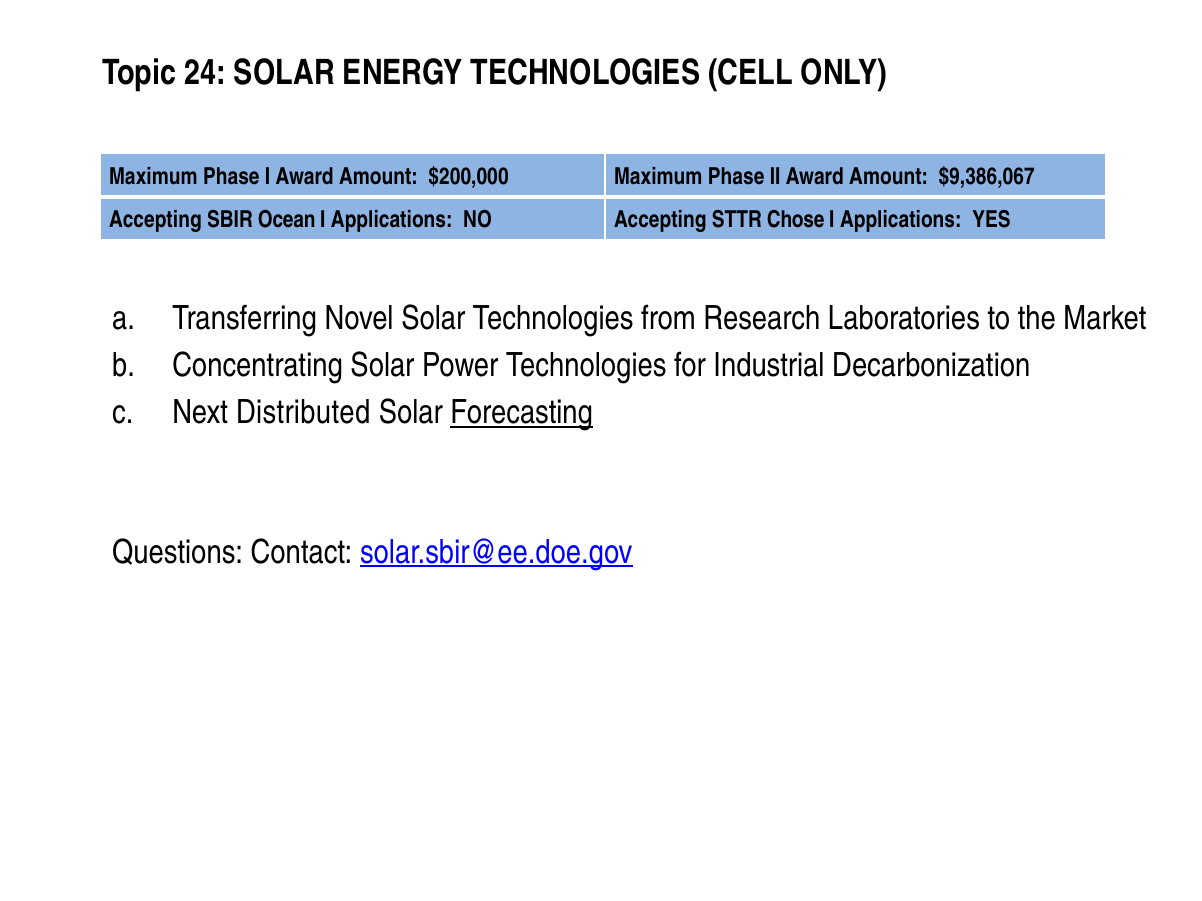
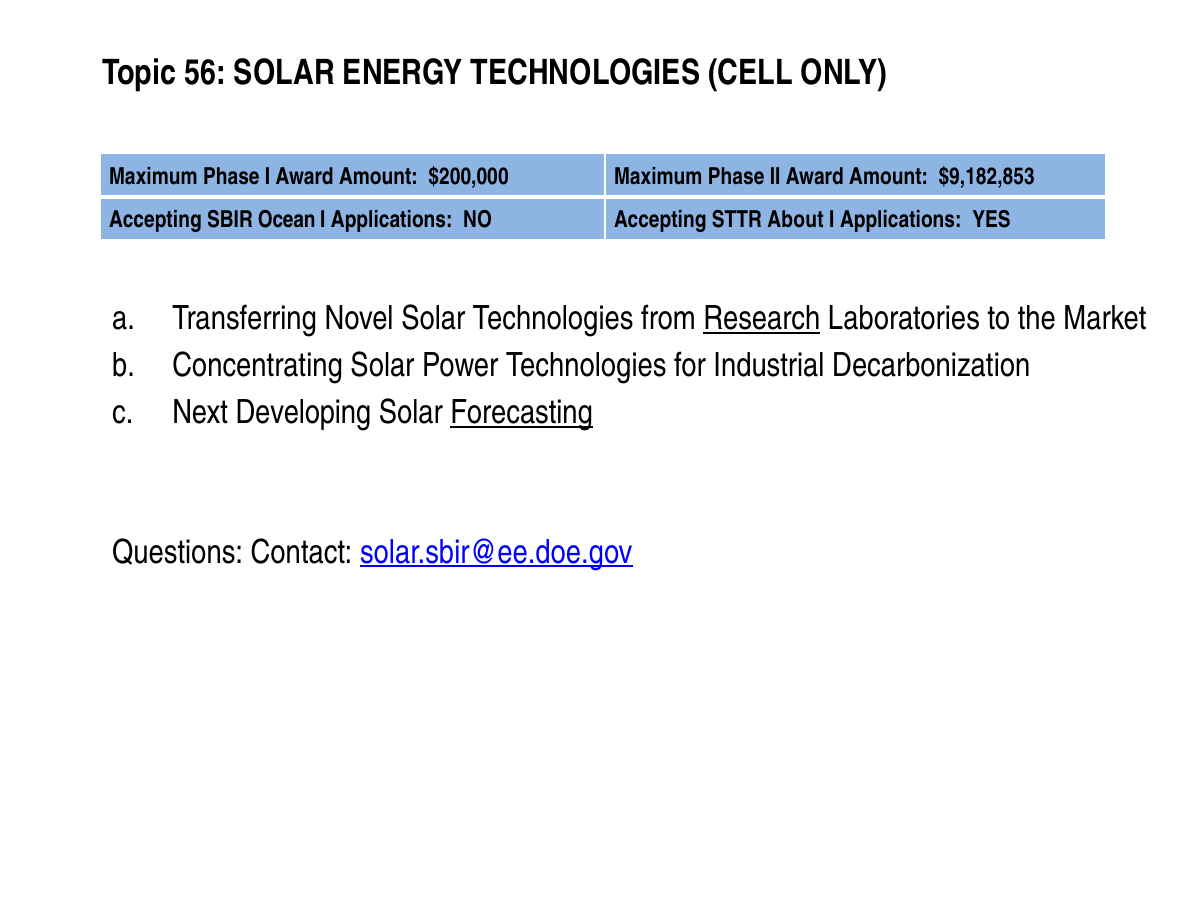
24: 24 -> 56 (205, 73)
$9,386,067: $9,386,067 -> $9,182,853 (987, 177)
Chose: Chose -> About (796, 220)
Research underline: none -> present (762, 319)
Distributed: Distributed -> Developing (303, 412)
